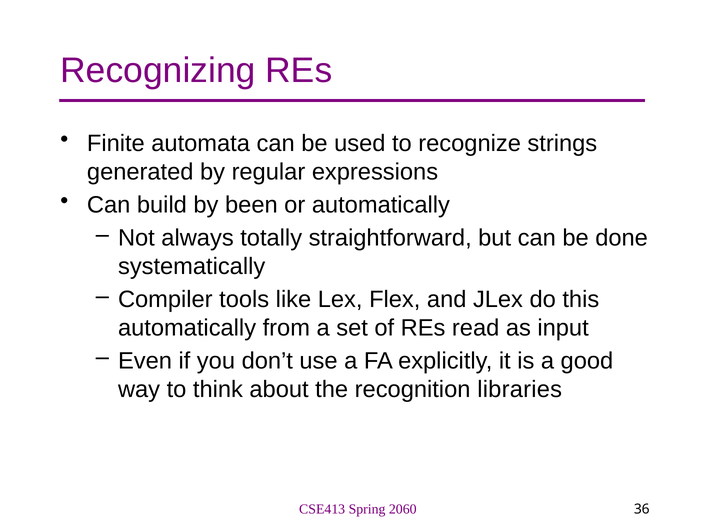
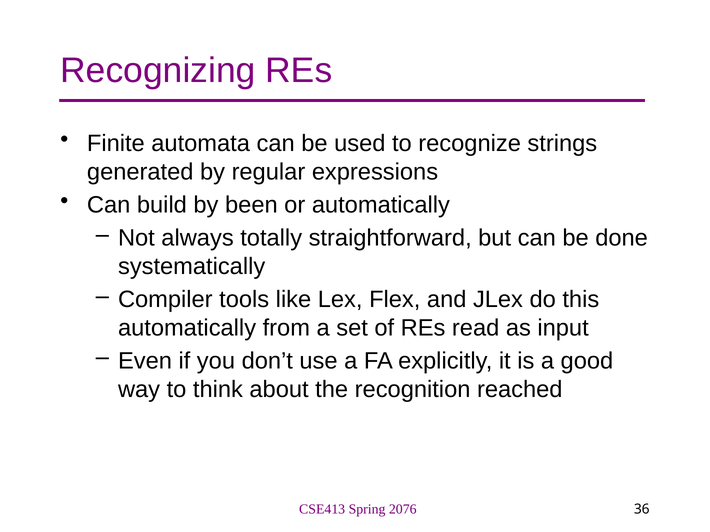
libraries: libraries -> reached (520, 390)
2060: 2060 -> 2076 (403, 510)
